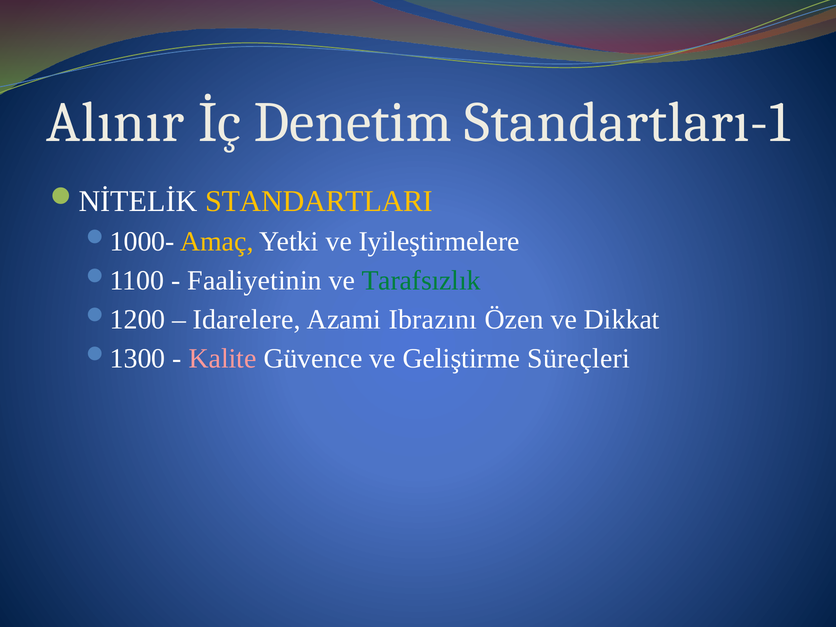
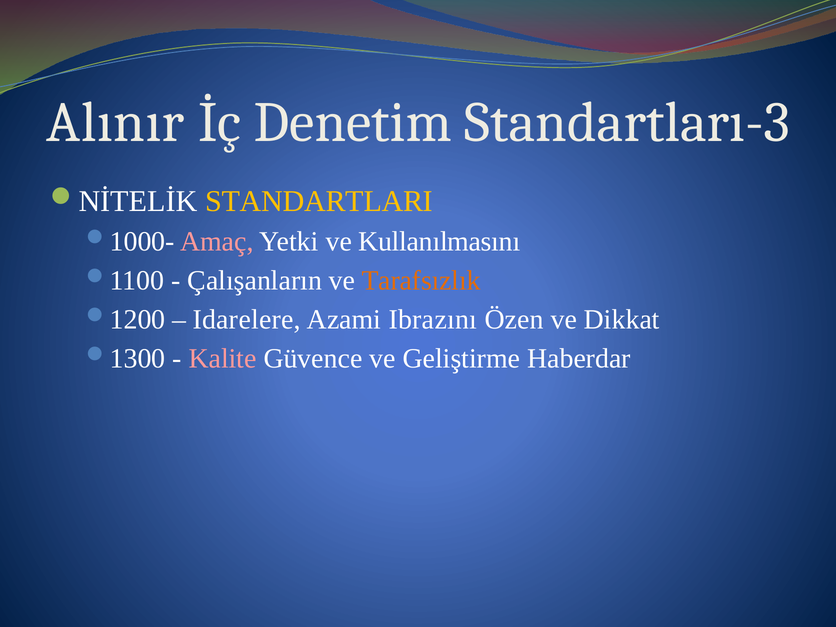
Standartları-1: Standartları-1 -> Standartları-3 (627, 123)
Amaç colour: yellow -> pink (217, 242)
Iyileştirmelere: Iyileştirmelere -> Kullanılmasını (439, 242)
Faaliyetinin: Faaliyetinin -> Çalışanların (255, 281)
Tarafsızlık colour: green -> orange (421, 281)
Süreçleri: Süreçleri -> Haberdar (579, 359)
